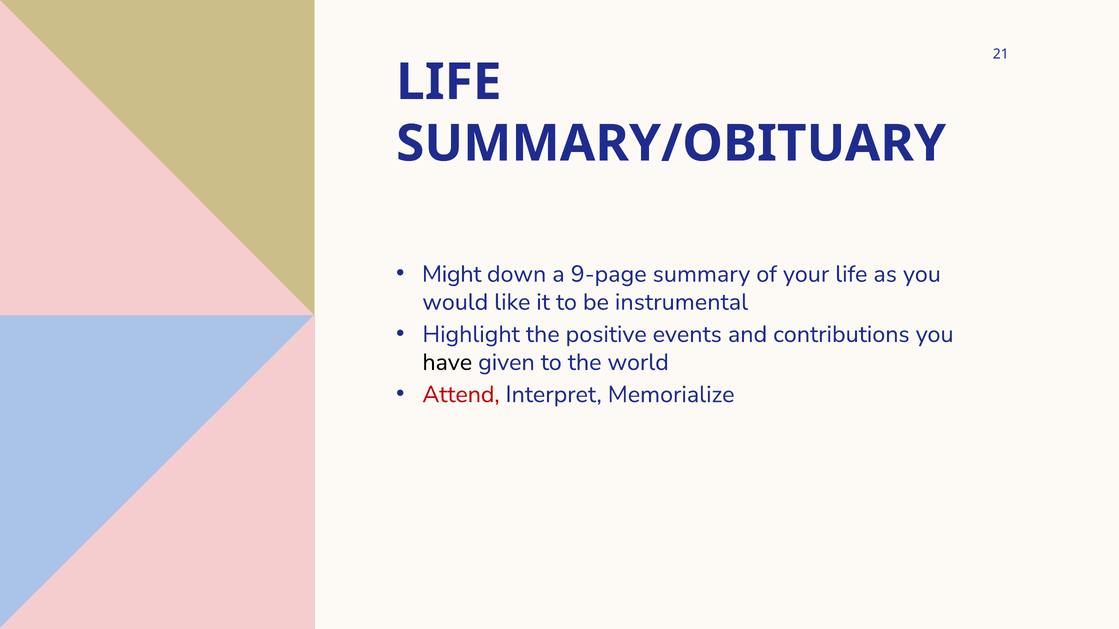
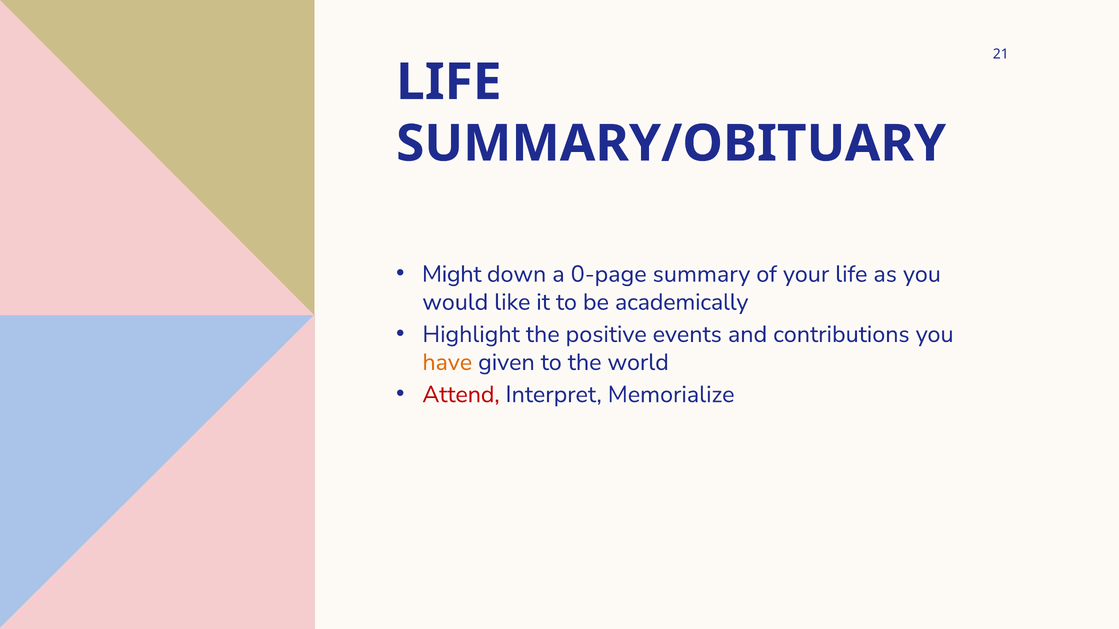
9-page: 9-page -> 0-page (609, 274)
instrumental: instrumental -> academically (682, 302)
have colour: black -> orange (447, 362)
